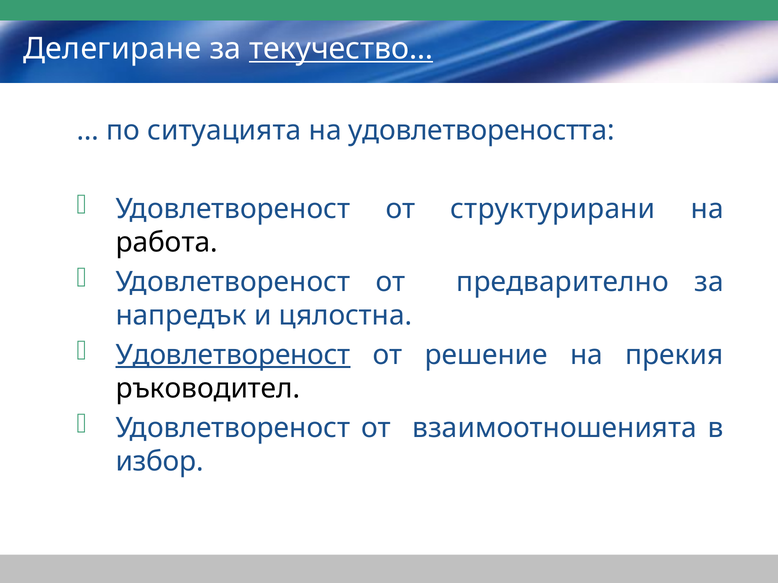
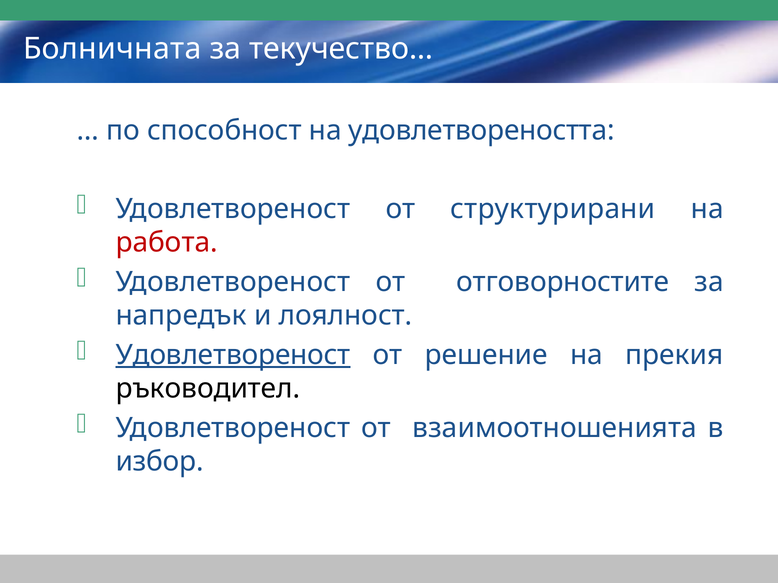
Делегиране: Делегиране -> Болничната (112, 49)
текучество… underline: present -> none (341, 49)
ситуацията: ситуацията -> способност (224, 131)
работа colour: black -> red (167, 243)
предварително: предварително -> отговорностите (563, 282)
цялостна: цялостна -> лоялност (346, 316)
